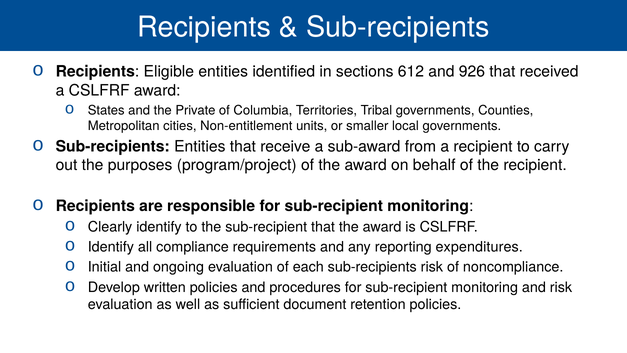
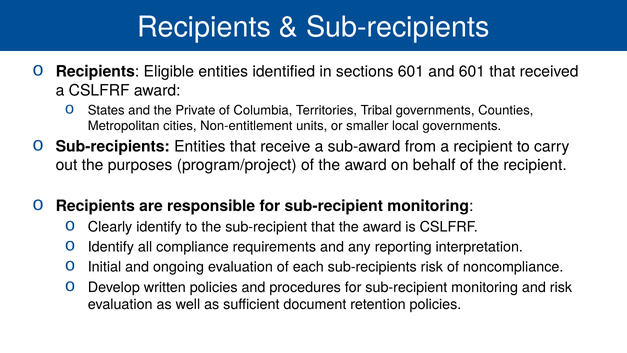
sections 612: 612 -> 601 (411, 72)
and 926: 926 -> 601 (472, 72)
expenditures: expenditures -> interpretation (479, 247)
